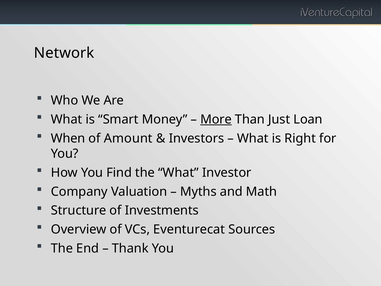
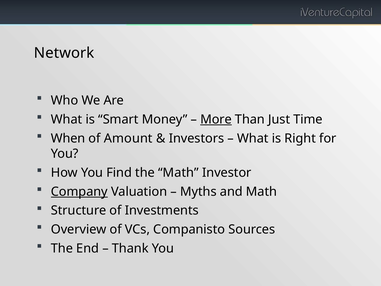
Loan: Loan -> Time (308, 119)
the What: What -> Math (178, 172)
Company underline: none -> present (79, 191)
Eventurecat: Eventurecat -> Companisto (189, 229)
